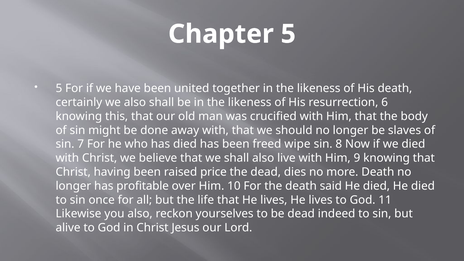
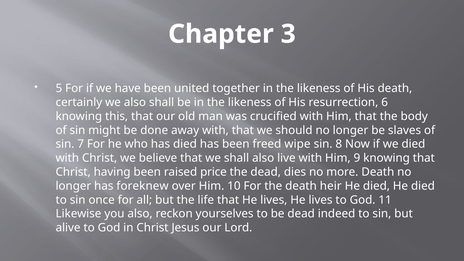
Chapter 5: 5 -> 3 (288, 34)
profitable: profitable -> foreknew (142, 186)
said: said -> heir (331, 186)
